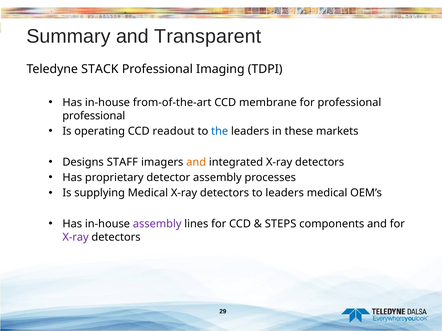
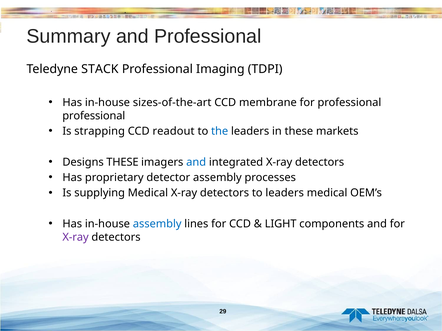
and Transparent: Transparent -> Professional (208, 36)
from-of-the-art: from-of-the-art -> sizes-of-the-art (172, 103)
operating: operating -> strapping (100, 131)
Designs STAFF: STAFF -> THESE (122, 162)
and colour: orange -> blue (196, 162)
assembly colour: purple -> blue (157, 224)
STEPS: STEPS -> LIGHT (281, 224)
